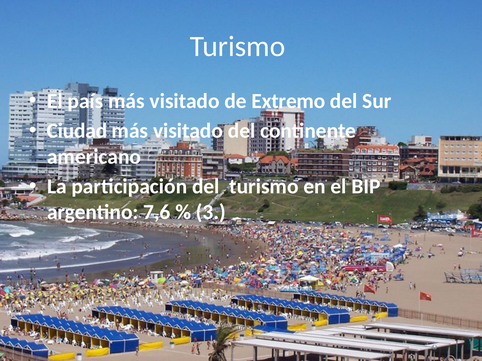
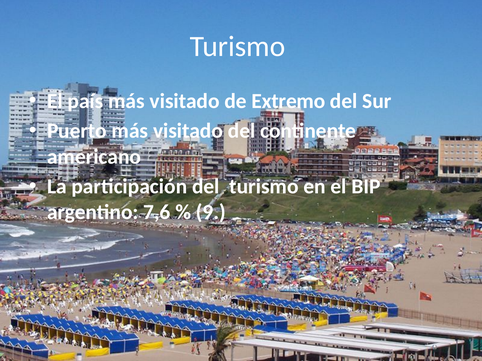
Ciudad: Ciudad -> Puerto (77, 131)
3: 3 -> 9 (211, 213)
